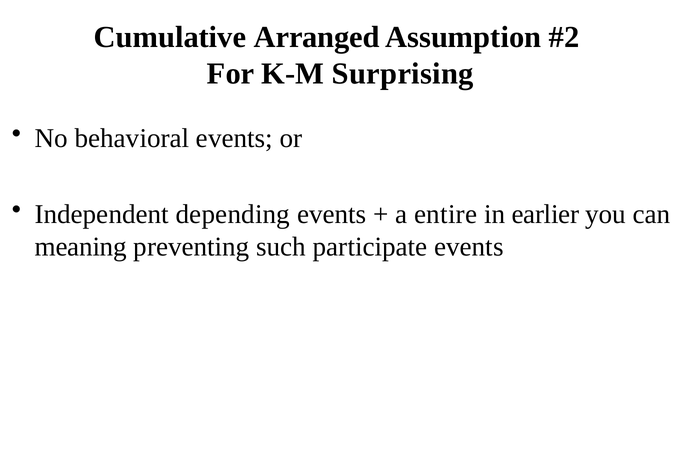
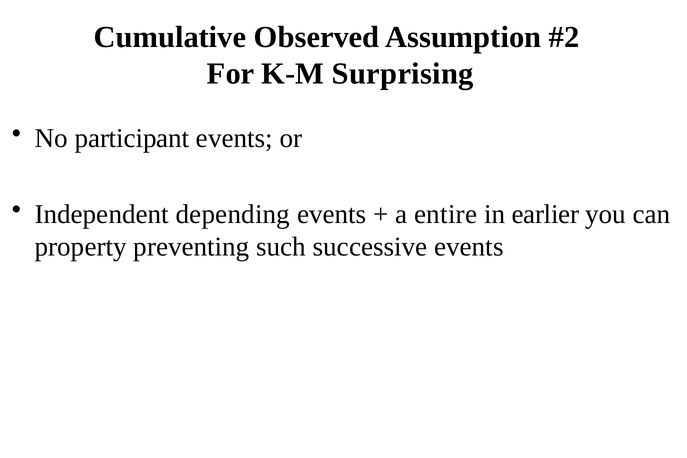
Arranged: Arranged -> Observed (317, 37)
behavioral: behavioral -> participant (132, 138)
meaning: meaning -> property (81, 247)
participate: participate -> successive (370, 247)
